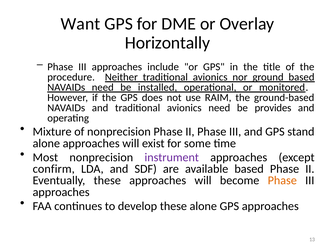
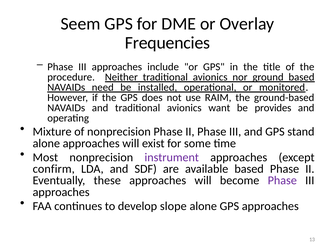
Want: Want -> Seem (81, 24)
Horizontally: Horizontally -> Frequencies (168, 43)
avionics need: need -> want (219, 108)
Phase colour: orange -> purple (282, 181)
develop these: these -> slope (173, 206)
